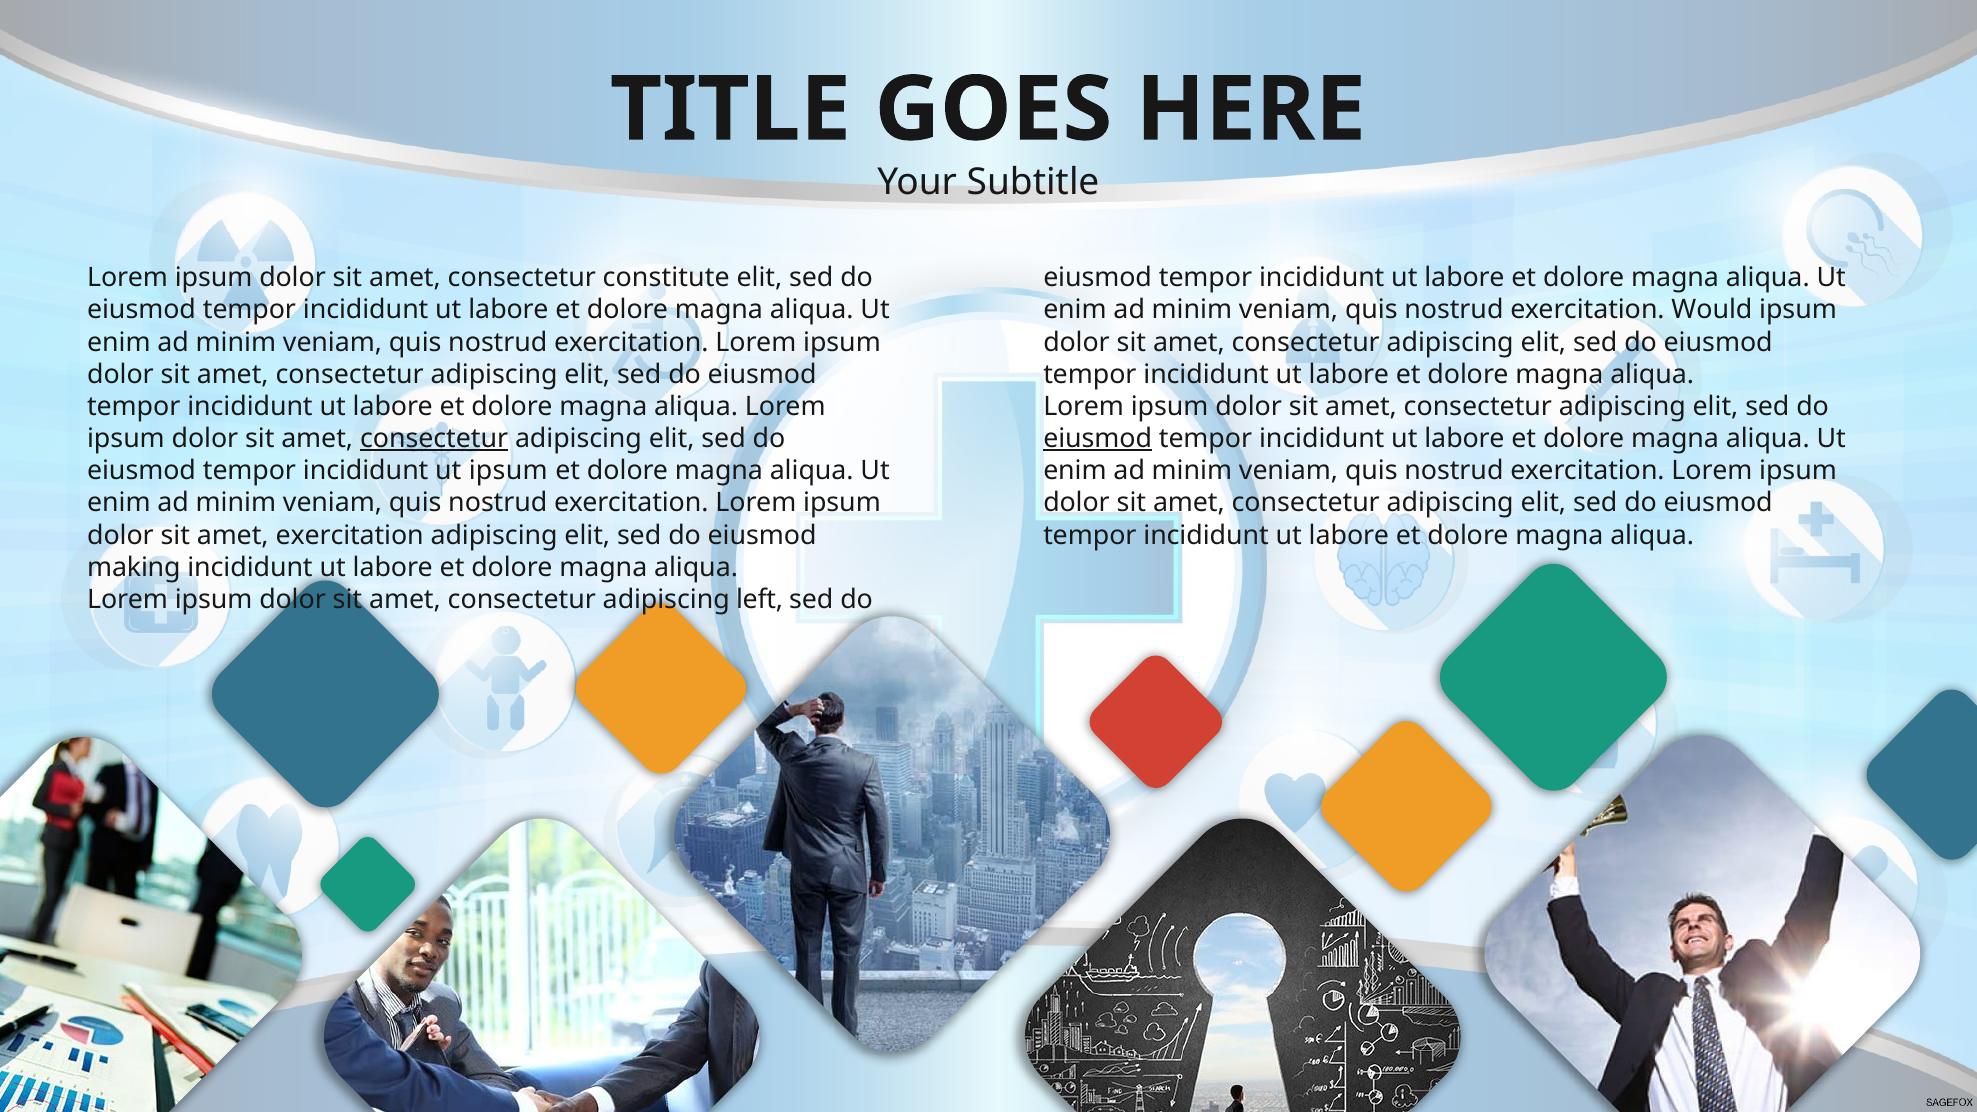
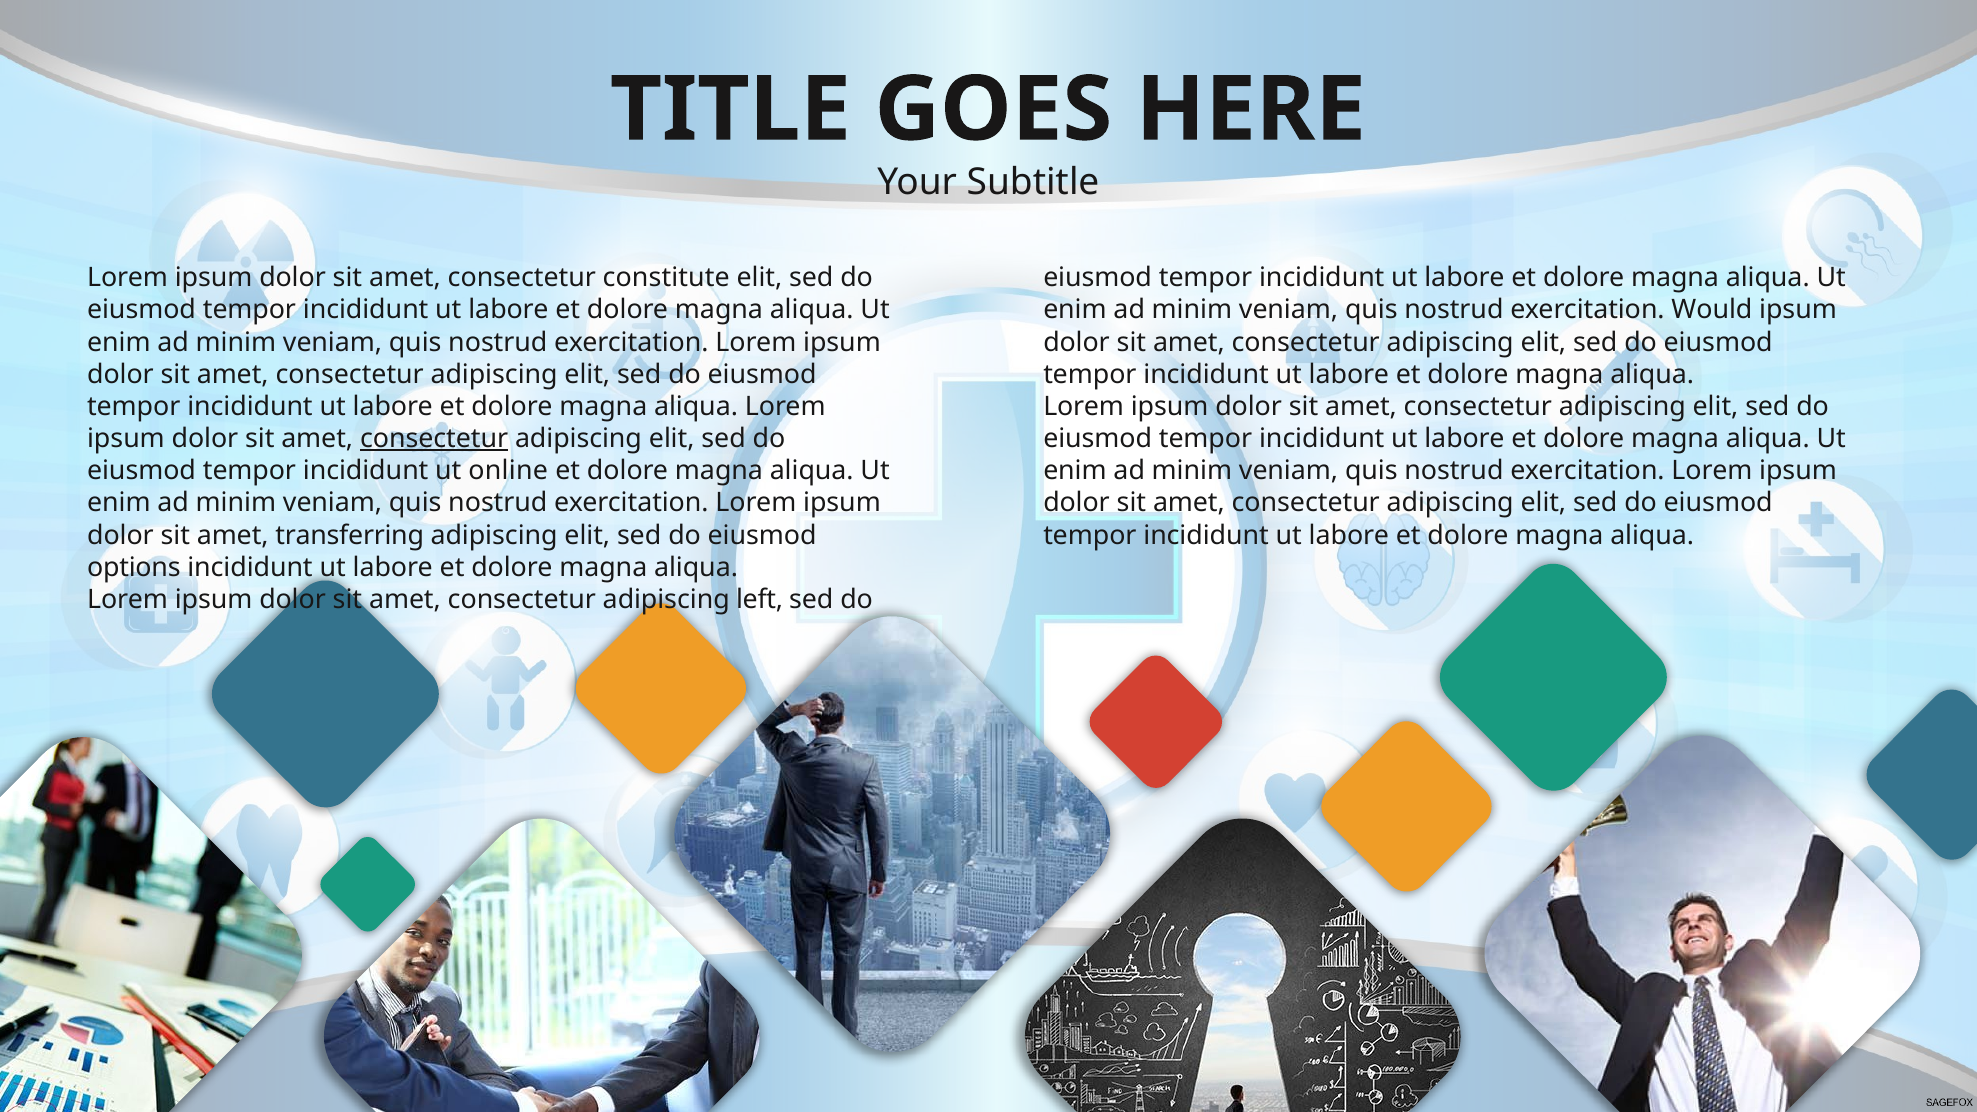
eiusmod underline: present -> none (1098, 439)
ut ipsum: ipsum -> online (508, 471)
amet exercitation: exercitation -> transferring (350, 535)
making: making -> options (134, 567)
